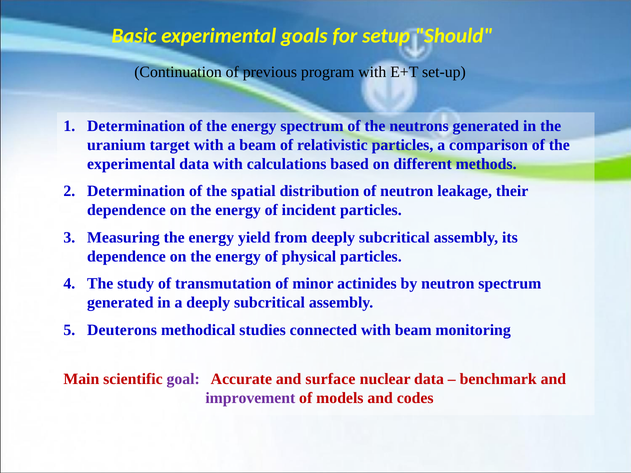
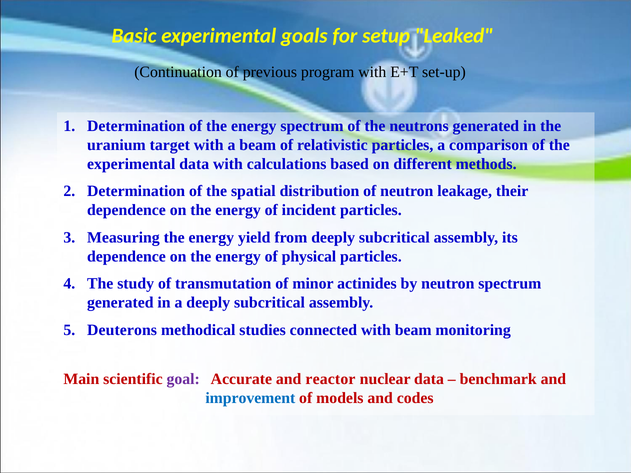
Should: Should -> Leaked (454, 36)
surface: surface -> reactor (330, 379)
improvement colour: purple -> blue (250, 398)
